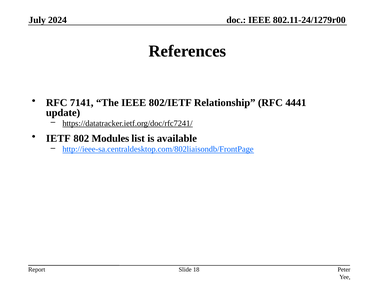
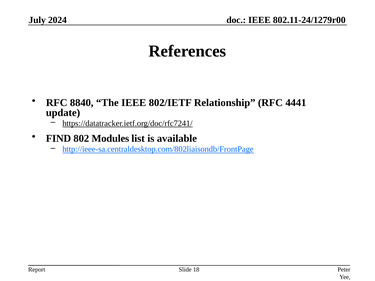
7141: 7141 -> 8840 (82, 103)
IETF: IETF -> FIND (58, 139)
